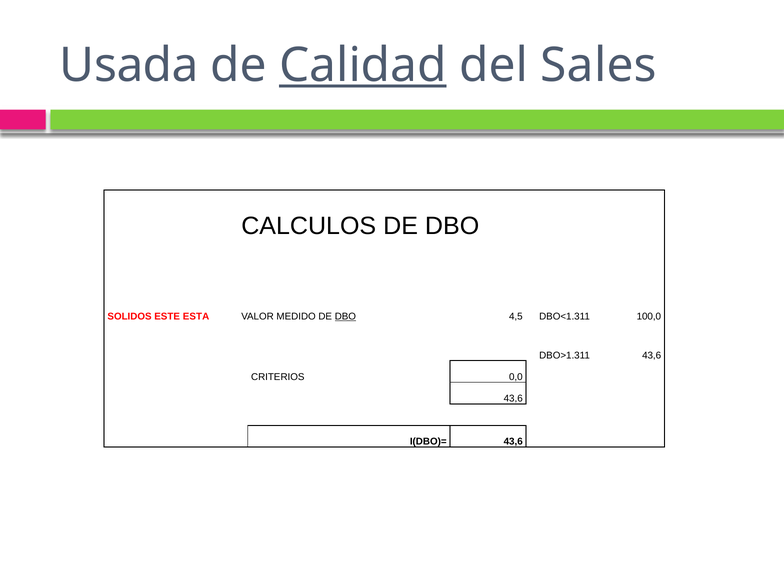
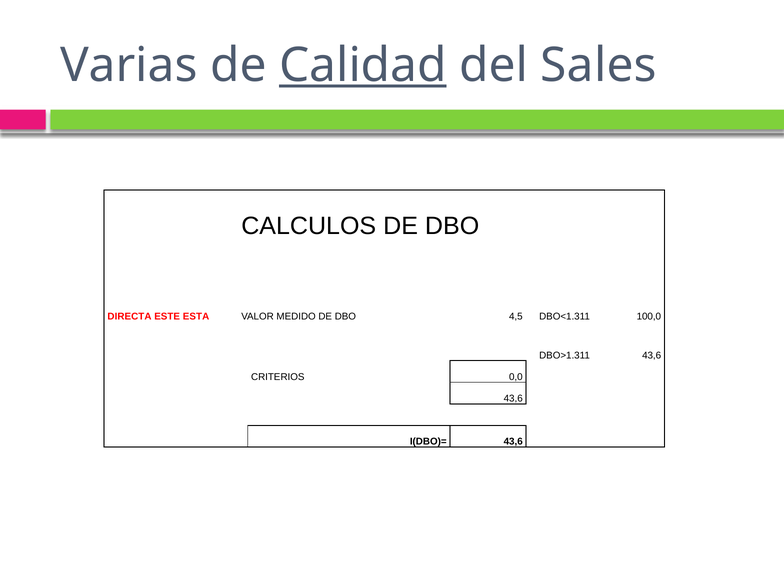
Usada: Usada -> Varias (129, 65)
SOLIDOS: SOLIDOS -> DIRECTA (129, 316)
DBO underline: present -> none (345, 316)
